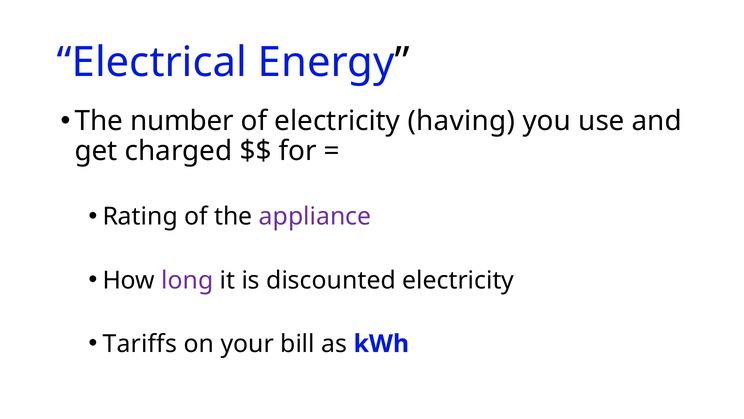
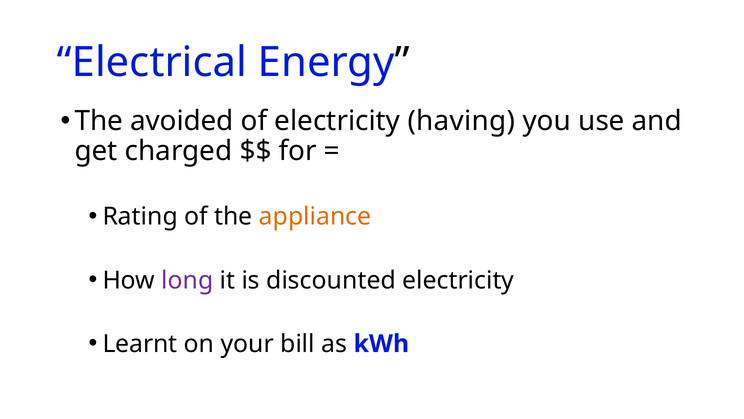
number: number -> avoided (182, 121)
appliance colour: purple -> orange (315, 217)
Tariffs: Tariffs -> Learnt (140, 343)
